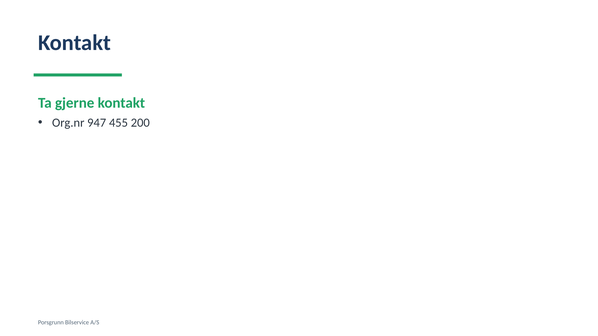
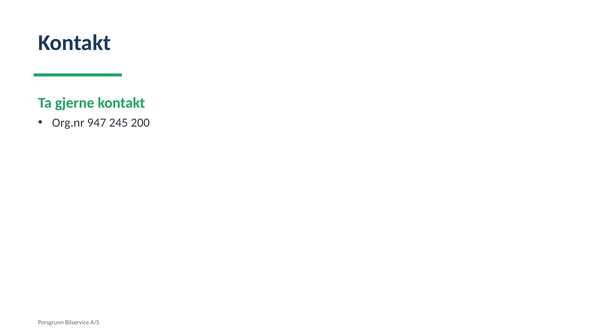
455: 455 -> 245 (118, 123)
